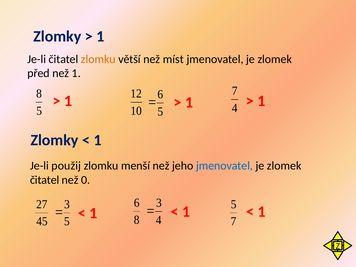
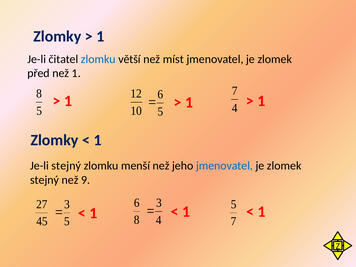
zlomku colour: orange -> blue (98, 59)
Je-li použij: použij -> stejný (66, 166)
čitatel: čitatel -> stejný (45, 180)
0: 0 -> 9 (86, 180)
